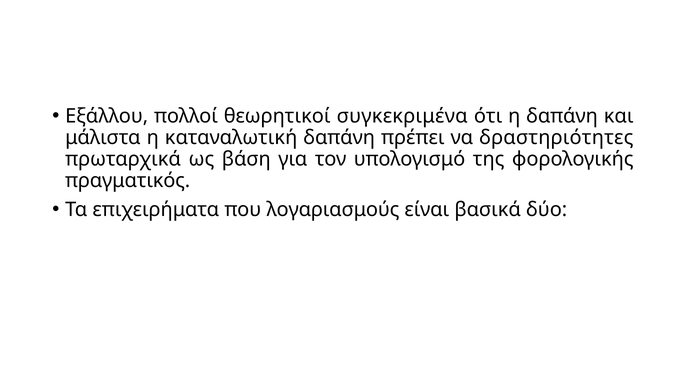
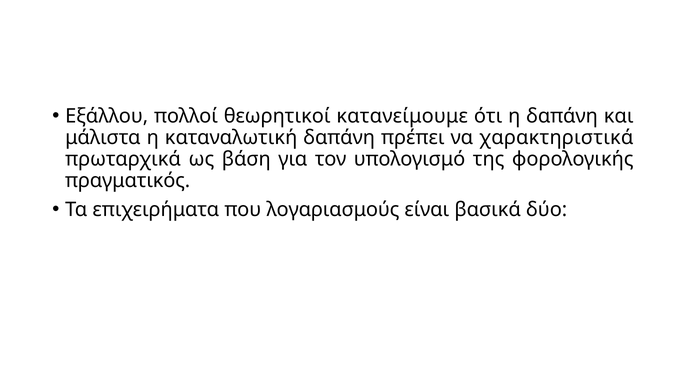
συγκεκριμένα: συγκεκριμένα -> κατανείμουμε (402, 116)
δραστηριότητες: δραστηριότητες -> χαρακτηριστικά (556, 138)
